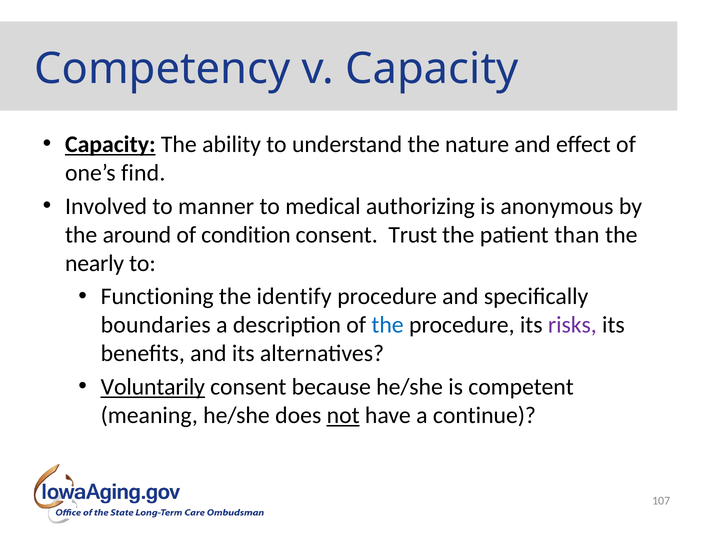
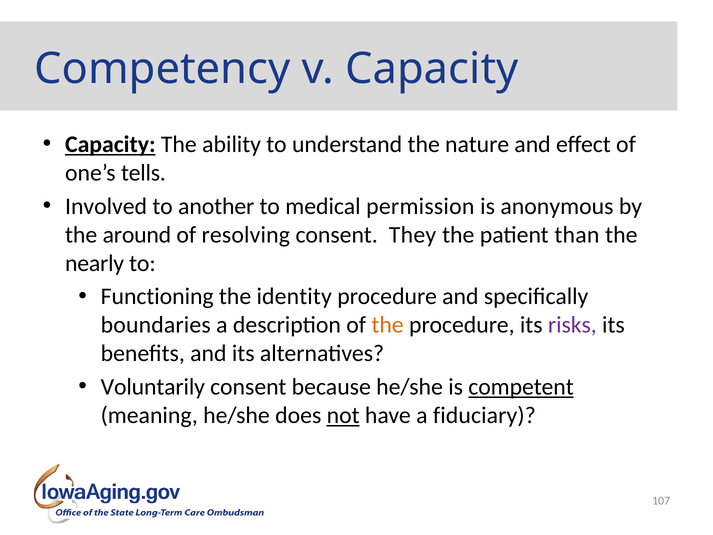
find: find -> tells (143, 173)
manner: manner -> another (216, 206)
authorizing: authorizing -> permission (420, 206)
condition: condition -> resolving (246, 235)
Trust: Trust -> They (413, 235)
identify: identify -> identity (294, 296)
the colour: blue -> orange (388, 325)
Voluntarily underline: present -> none (153, 387)
competent underline: none -> present (521, 387)
continue: continue -> fiduciary (484, 415)
